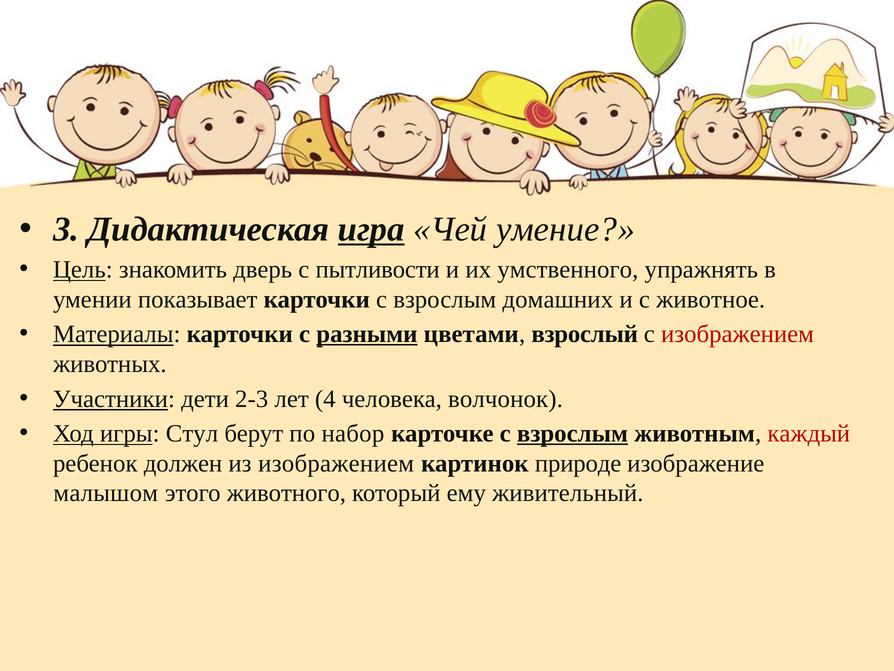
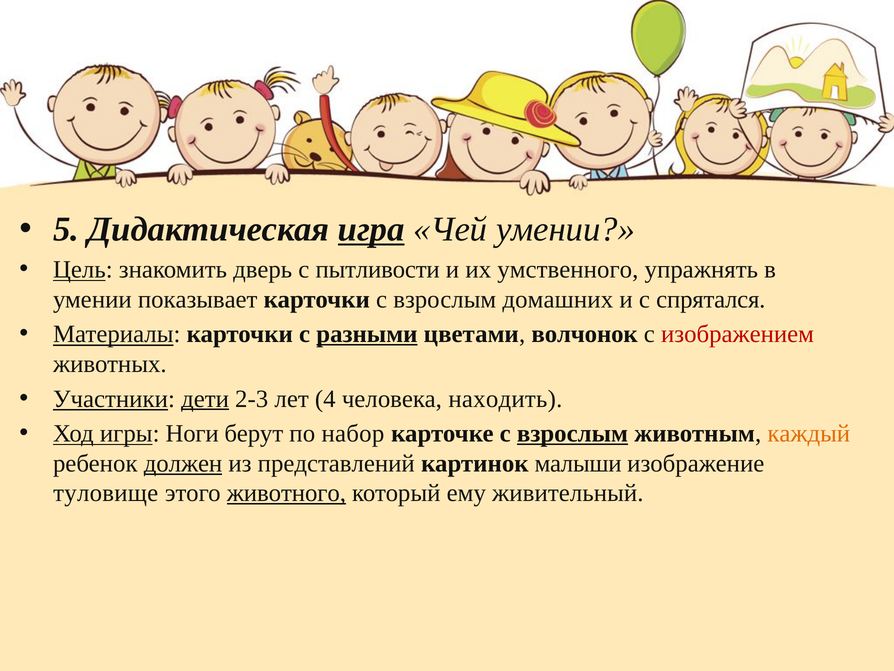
3: 3 -> 5 (66, 229)
Чей умение: умение -> умении (566, 229)
животное: животное -> спрятался (711, 299)
взрослый: взрослый -> волчонок (585, 334)
дети underline: none -> present (205, 398)
волчонок: волчонок -> находить (505, 398)
Стул: Стул -> Ноги (192, 433)
каждый colour: red -> orange (809, 433)
должен underline: none -> present (183, 463)
из изображением: изображением -> представлений (336, 463)
природе: природе -> малыши (578, 463)
малышом: малышом -> туловище (106, 493)
животного underline: none -> present (286, 493)
